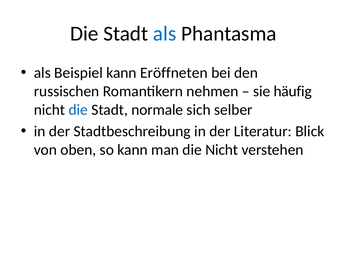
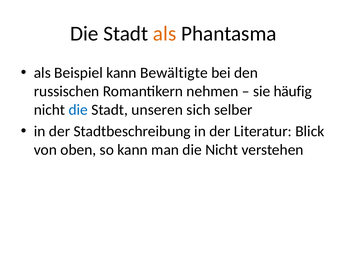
als colour: blue -> orange (165, 34)
Eröffneten: Eröffneten -> Bewältigte (174, 73)
normale: normale -> unseren (157, 110)
